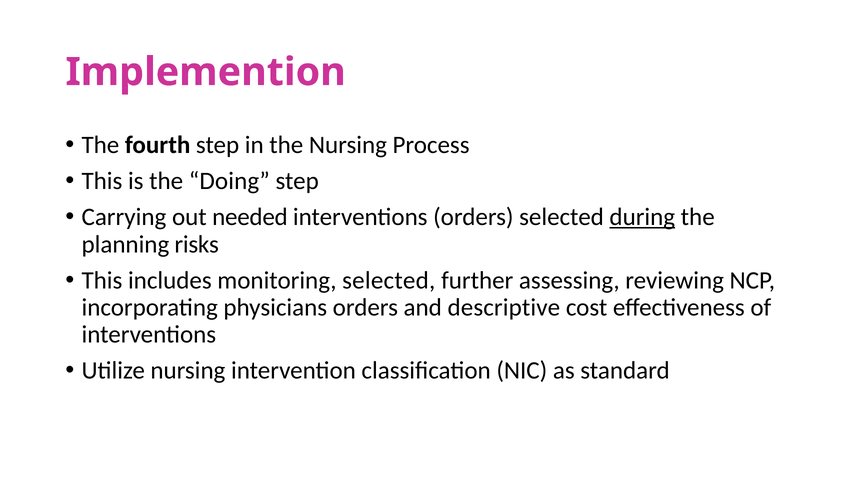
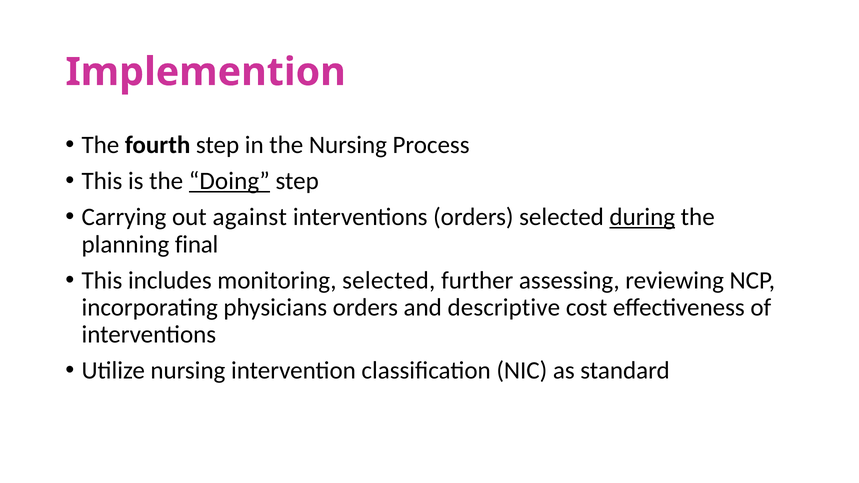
Doing underline: none -> present (229, 181)
needed: needed -> against (250, 217)
risks: risks -> final (197, 244)
